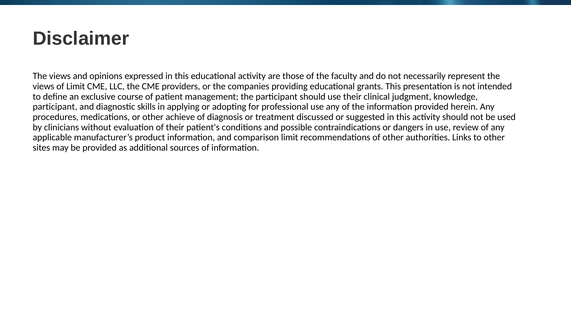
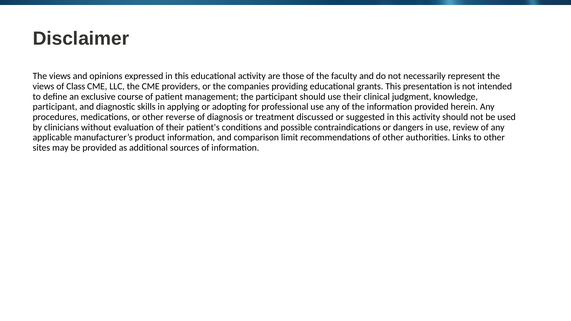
of Limit: Limit -> Class (76, 86)
achieve: achieve -> reverse (180, 117)
